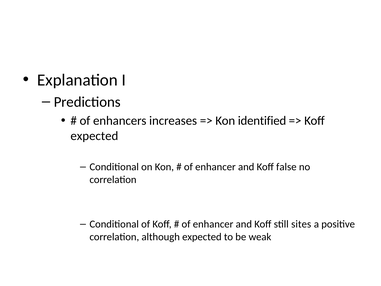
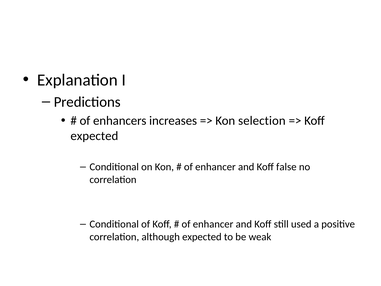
identified: identified -> selection (262, 121)
sites: sites -> used (301, 224)
